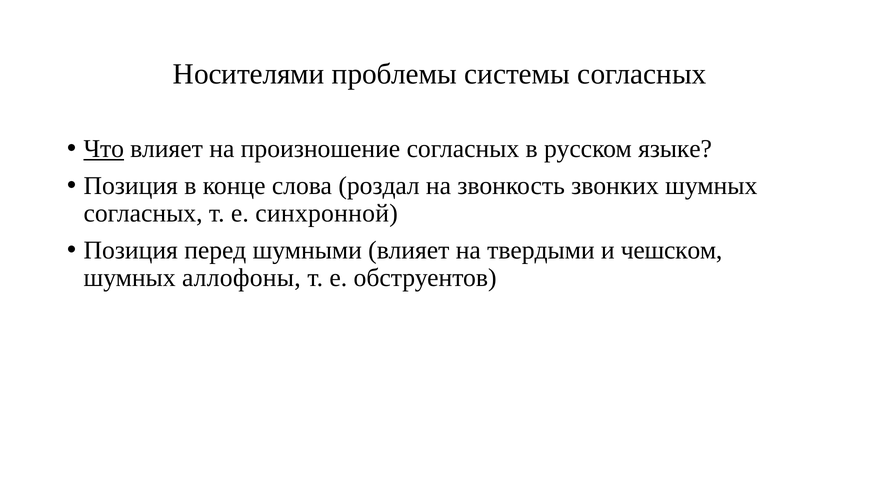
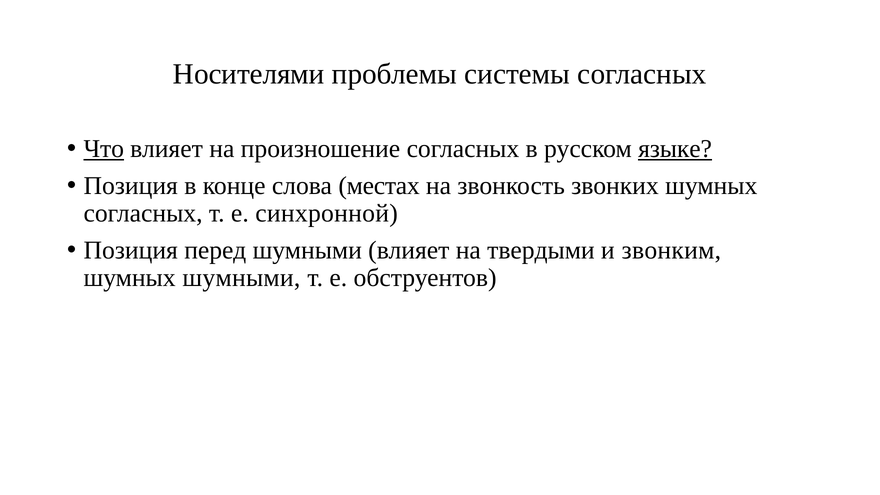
языке underline: none -> present (675, 149)
роздал: роздал -> местах (379, 186)
чешском: чешском -> звонким (671, 250)
шумных аллофоны: аллофоны -> шумными (241, 278)
